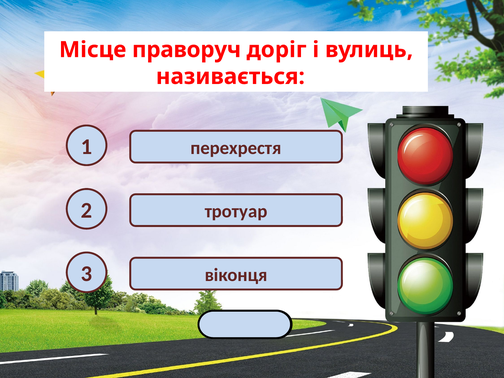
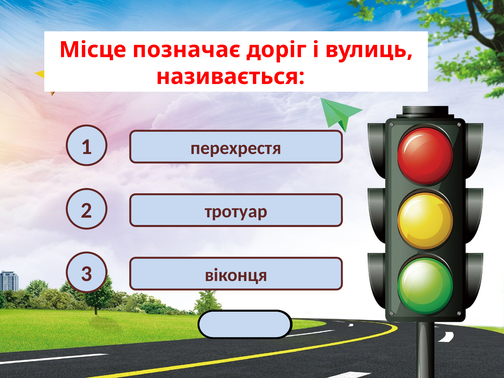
праворуч: праворуч -> позначає (186, 50)
